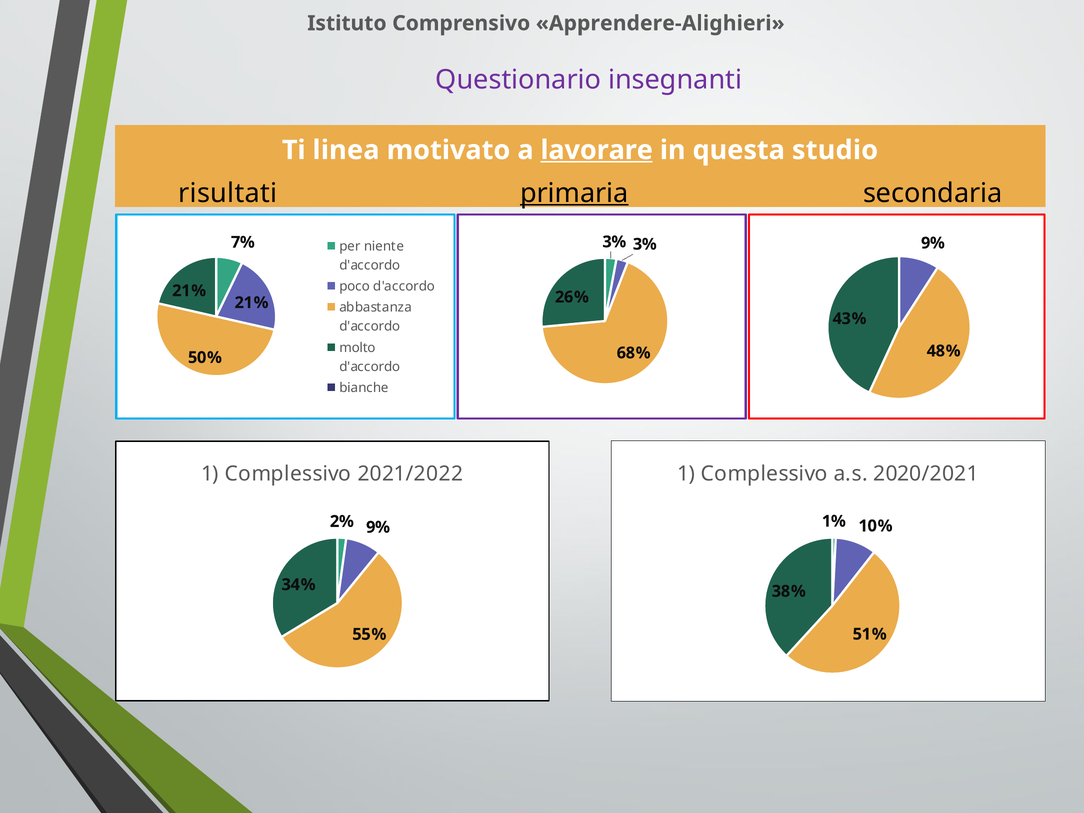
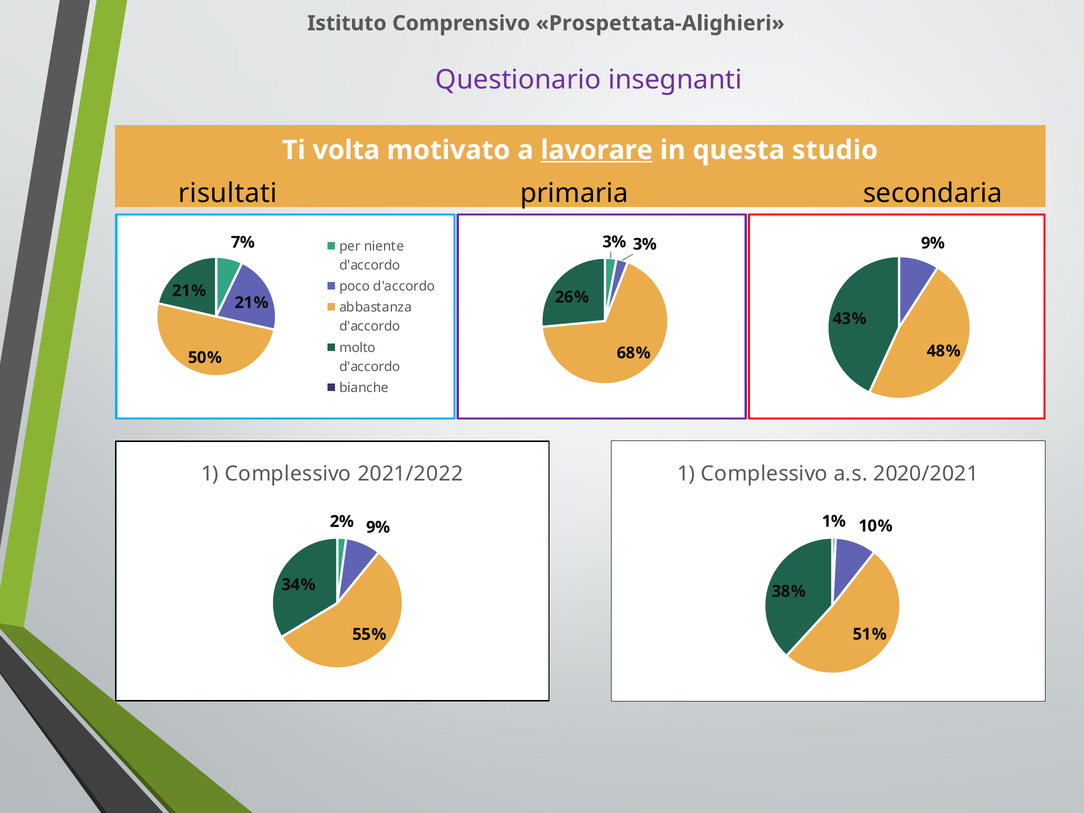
Apprendere-Alighieri: Apprendere-Alighieri -> Prospettata-Alighieri (660, 23)
linea: linea -> volta (346, 150)
primaria underline: present -> none (574, 193)
